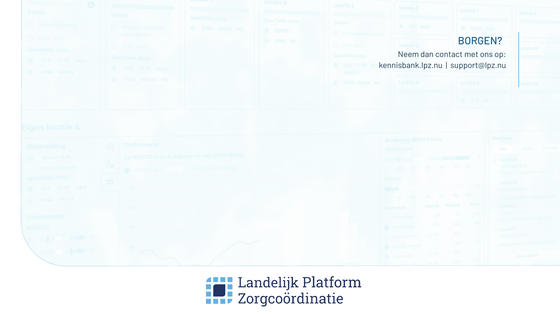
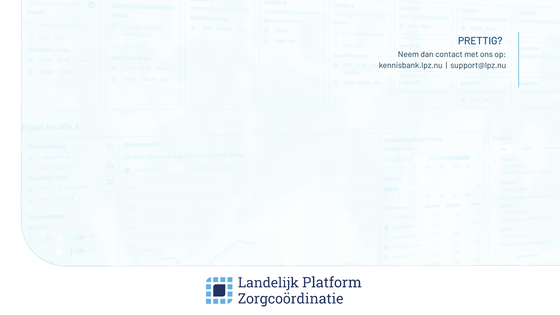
BORGEN: BORGEN -> PRETTIG (480, 41)
